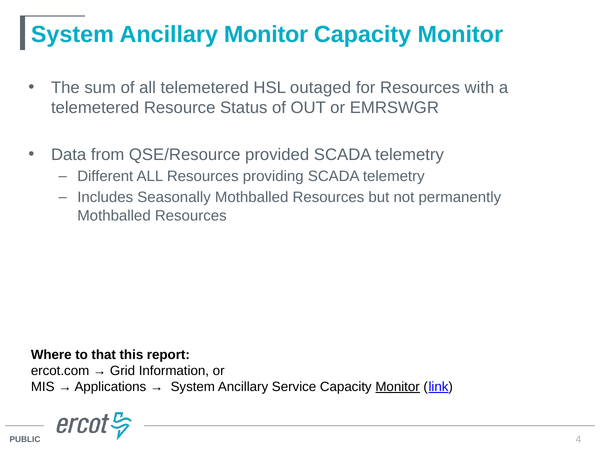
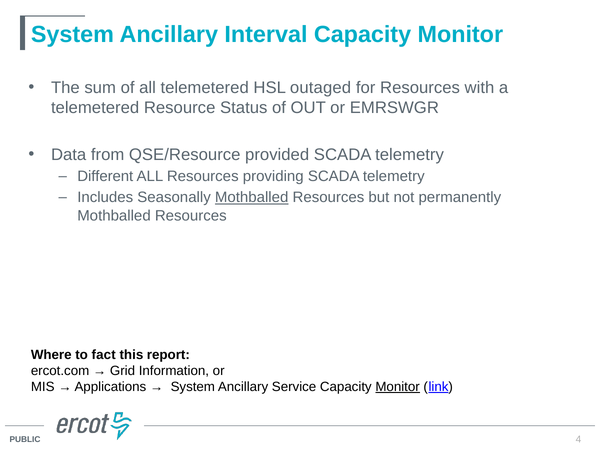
Ancillary Monitor: Monitor -> Interval (266, 35)
Mothballed underline: none -> present (252, 197)
that: that -> fact (104, 354)
